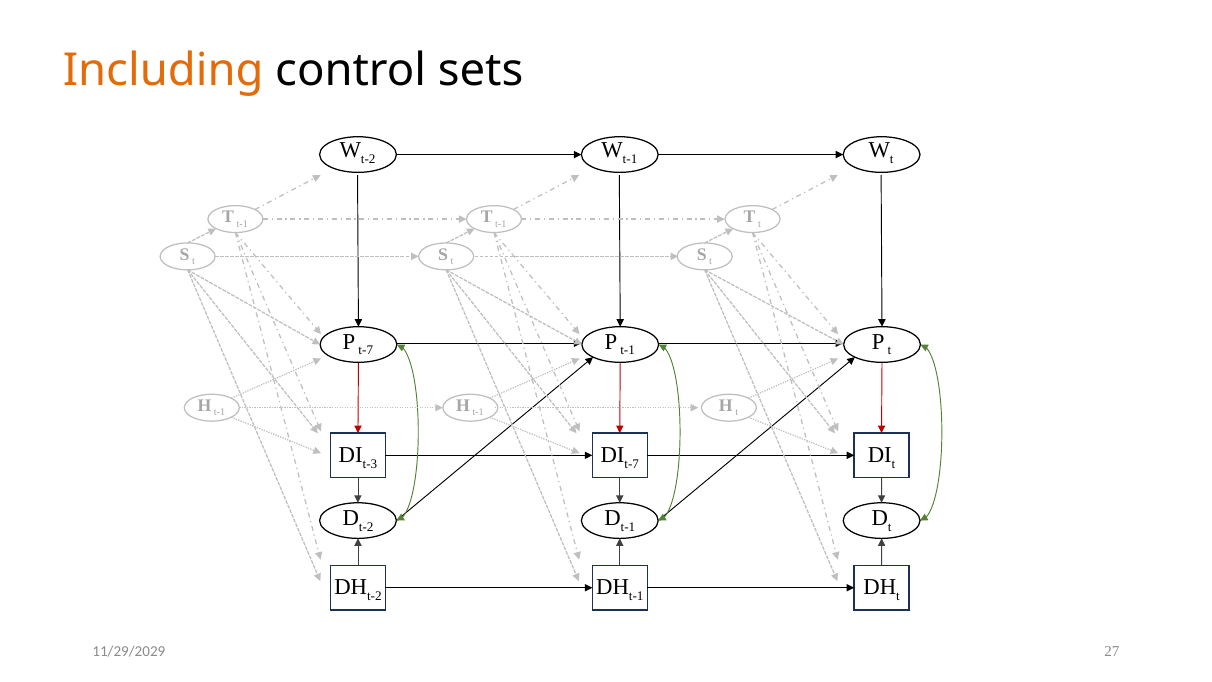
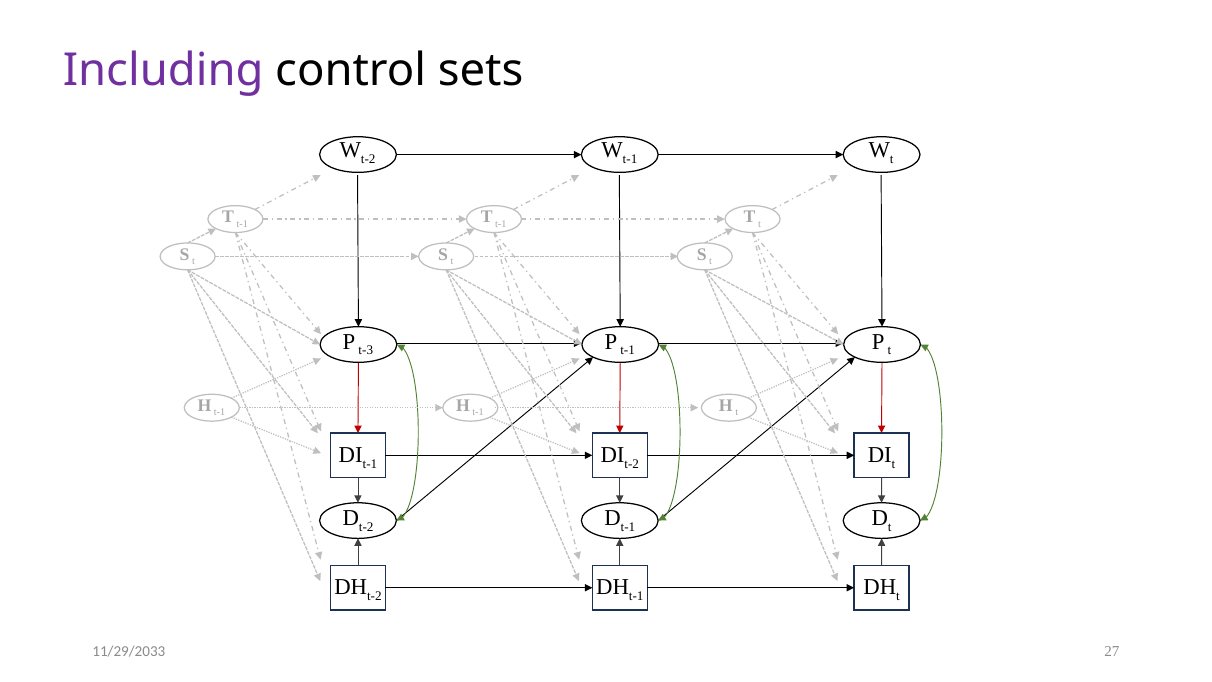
Including colour: orange -> purple (163, 71)
P t-7: t-7 -> t-3 (366, 350)
t-3: t-3 -> t-1 (370, 464)
t-7: t-7 -> t-2 (632, 464)
11/29/2029: 11/29/2029 -> 11/29/2033 (129, 651)
